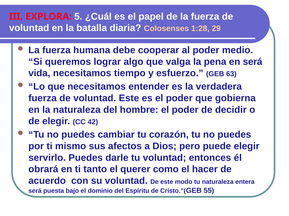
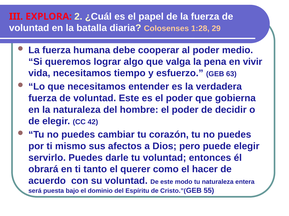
5: 5 -> 2 (78, 17)
en será: será -> vivir (253, 62)
